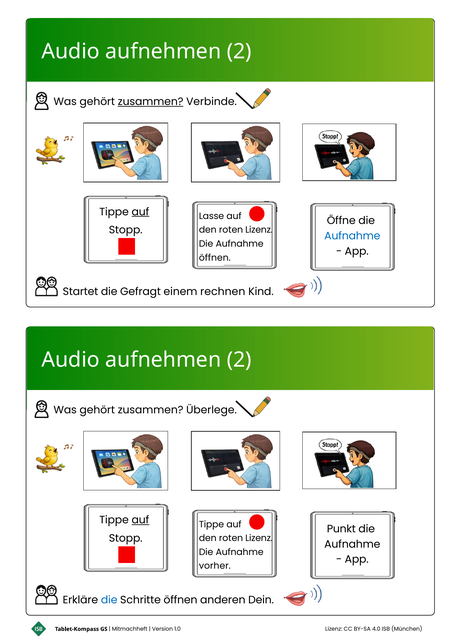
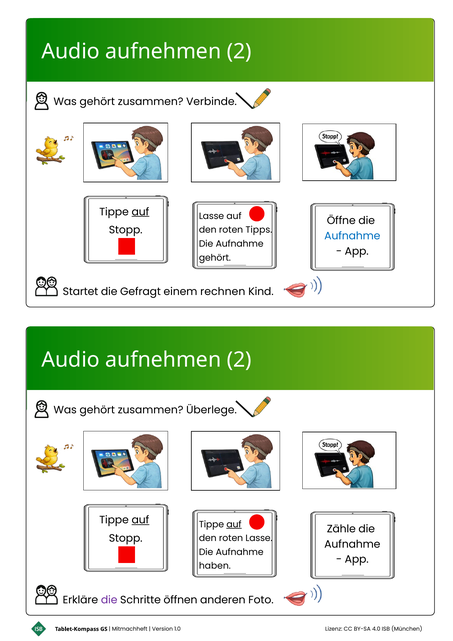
zusammen underline: present -> none (151, 102)
Lizenz: Lizenz -> Tipps (259, 230)
öffnen: öffnen -> gehört (215, 258)
auf underline: none -> present (234, 524)
Punkt: Punkt -> Zähle (341, 529)
Lizenz: Lizenz -> Lasse (259, 538)
vorher: vorher -> haben (215, 566)
die colour: blue -> purple (109, 600)
Dein: Dein -> Foto (261, 600)
